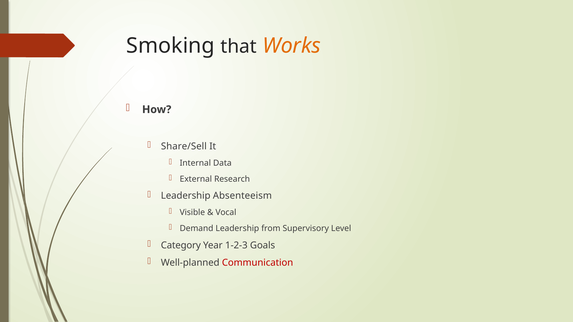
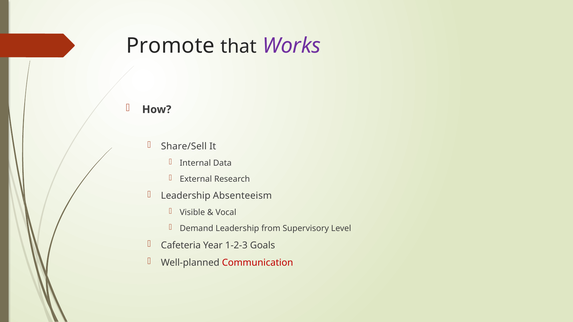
Smoking: Smoking -> Promote (170, 46)
Works colour: orange -> purple (292, 46)
Category: Category -> Cafeteria (181, 245)
